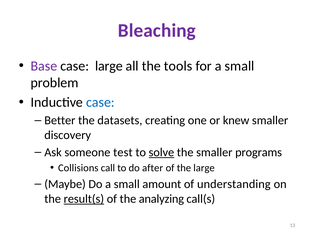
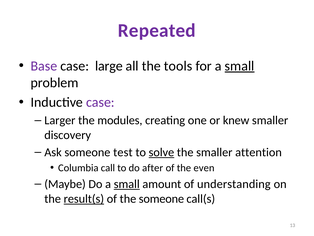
Bleaching: Bleaching -> Repeated (157, 30)
small underline: none -> present (240, 66)
case colour: blue -> purple (100, 102)
Better: Better -> Larger (60, 120)
datasets: datasets -> modules (120, 120)
programs: programs -> attention (259, 152)
Collisions: Collisions -> Columbia (78, 168)
the large: large -> even (204, 168)
small underline: none -> present (127, 184)
the analyzing: analyzing -> someone (161, 198)
